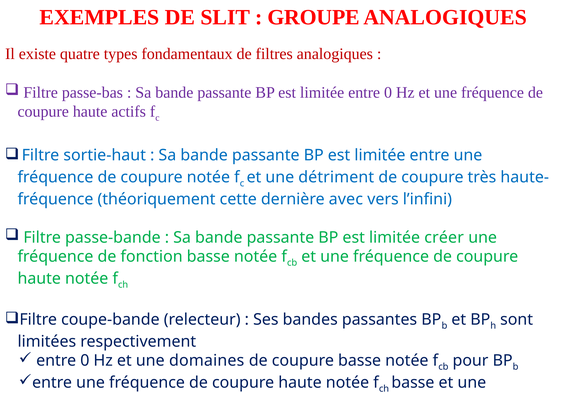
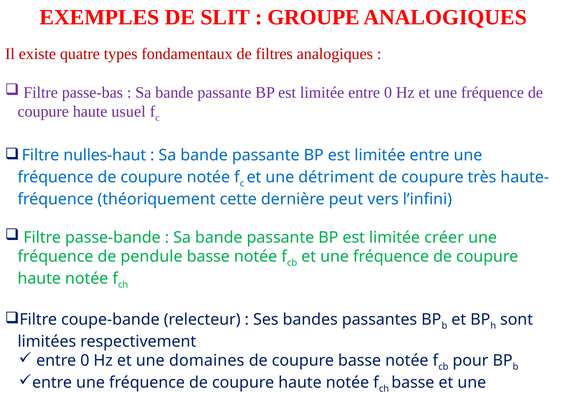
actifs: actifs -> usuel (129, 112)
sortie-haut: sortie-haut -> nulles-haut (105, 155)
avec: avec -> peut (346, 199)
fonction: fonction -> pendule (152, 256)
